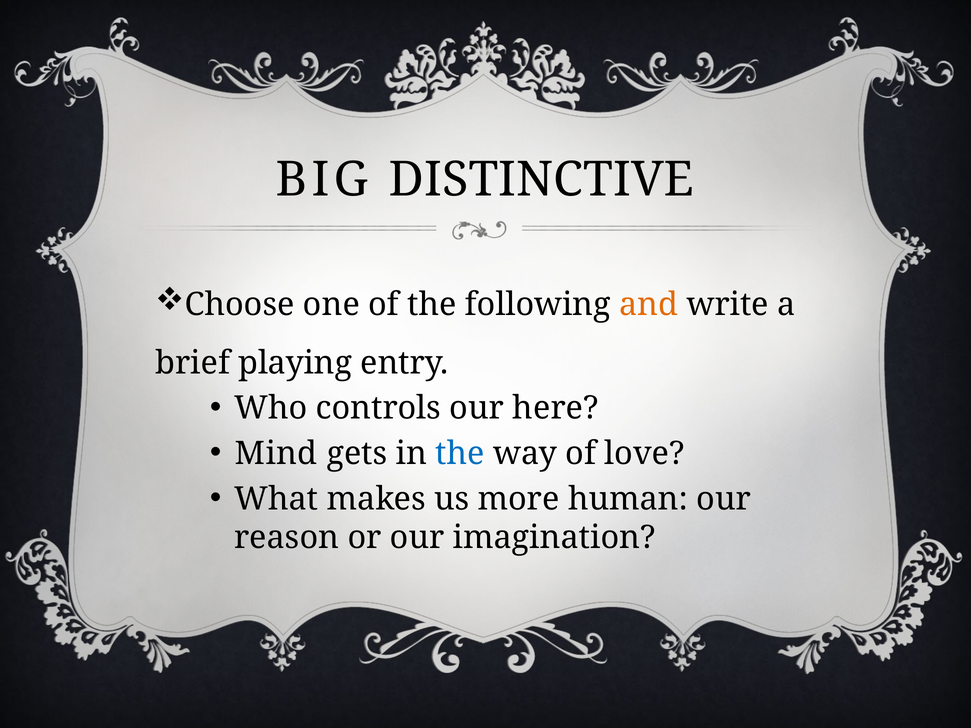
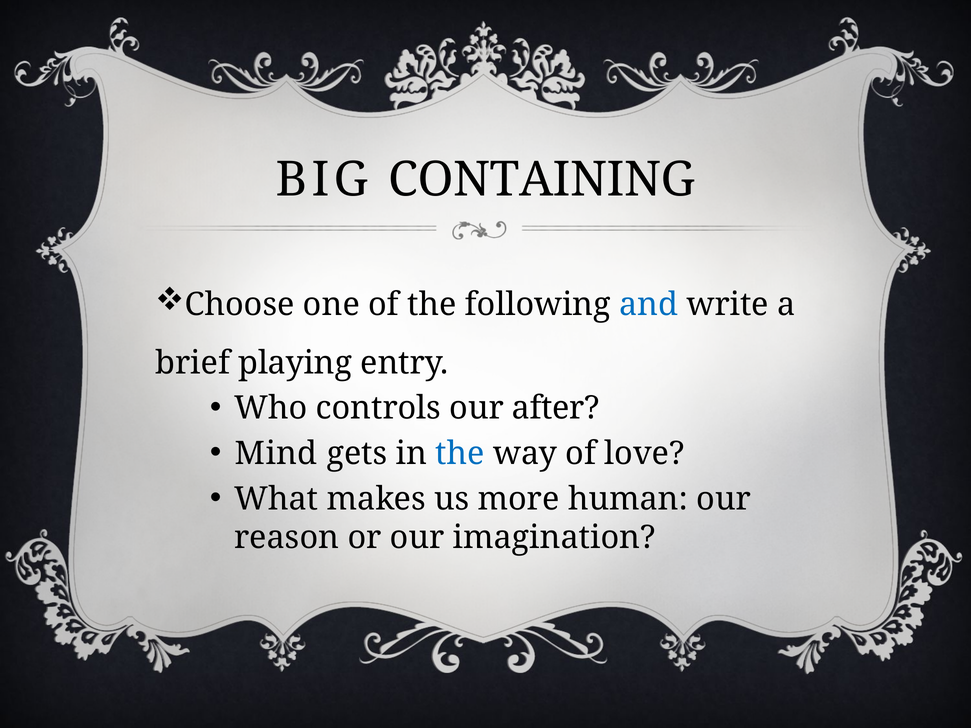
DISTINCTIVE: DISTINCTIVE -> CONTAINING (542, 180)
and colour: orange -> blue (649, 305)
here: here -> after (556, 408)
